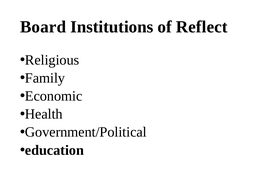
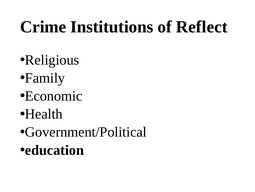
Board: Board -> Crime (43, 27)
